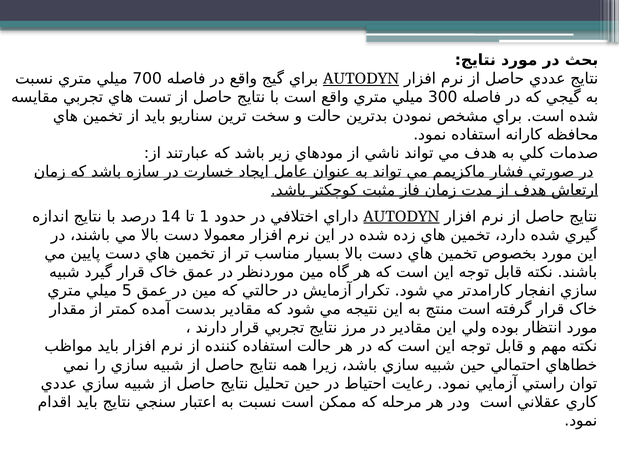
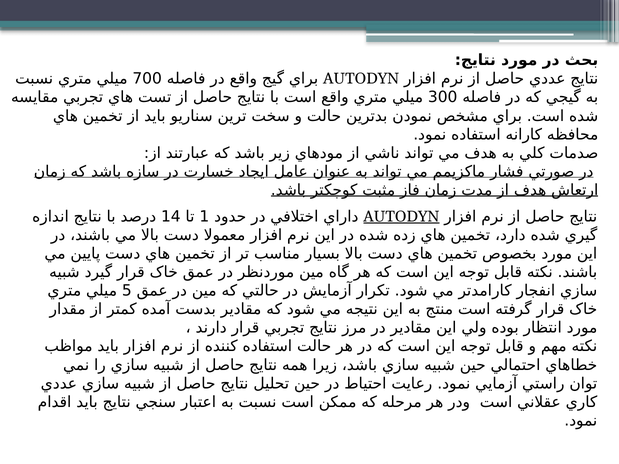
AUTODYN underline: present -> none (361, 79)
